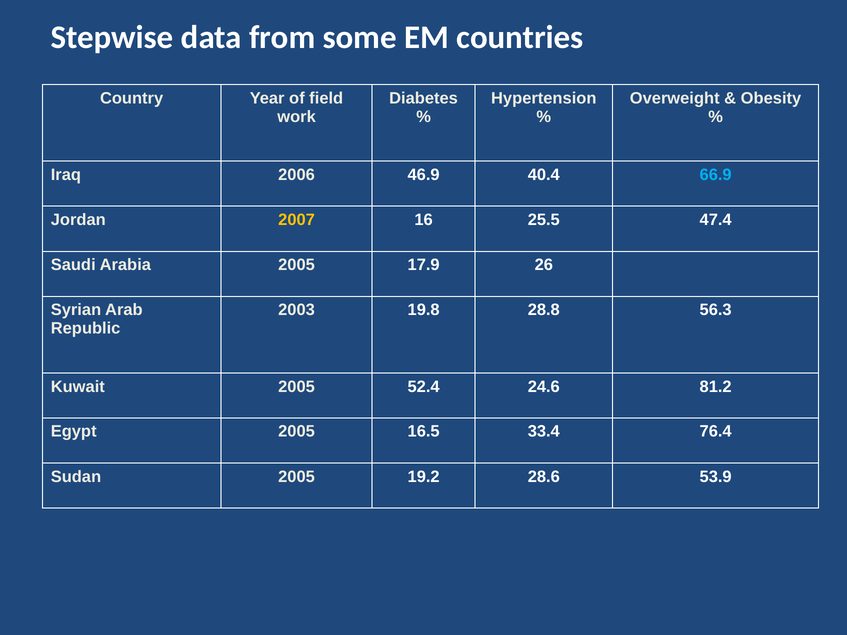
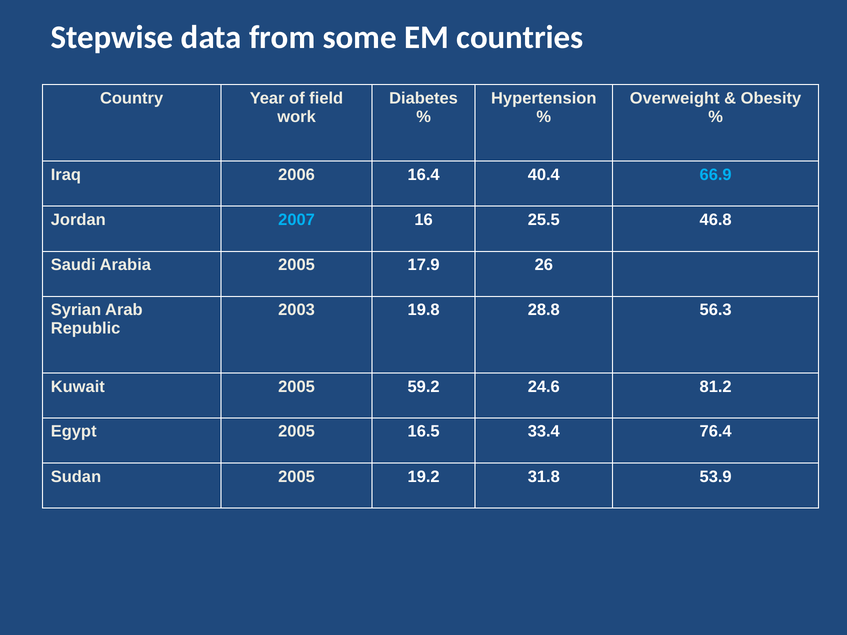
46.9: 46.9 -> 16.4 (424, 175)
2007 colour: yellow -> light blue (297, 220)
47.4: 47.4 -> 46.8 (716, 220)
52.4: 52.4 -> 59.2 (424, 387)
28.6: 28.6 -> 31.8 (544, 477)
